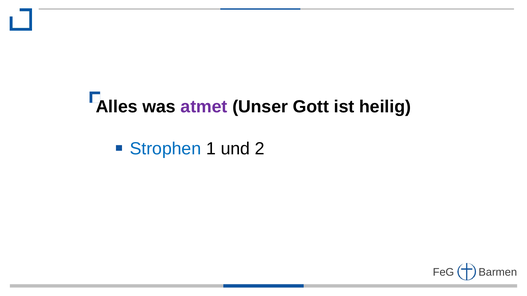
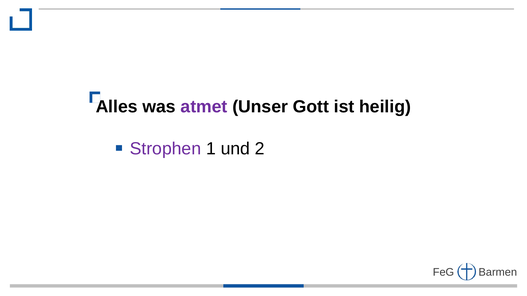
Strophen colour: blue -> purple (166, 149)
